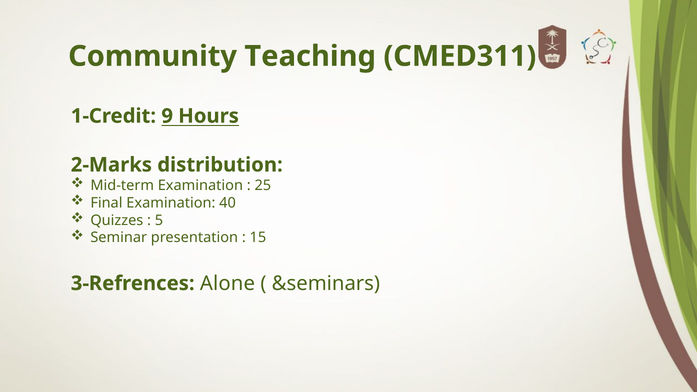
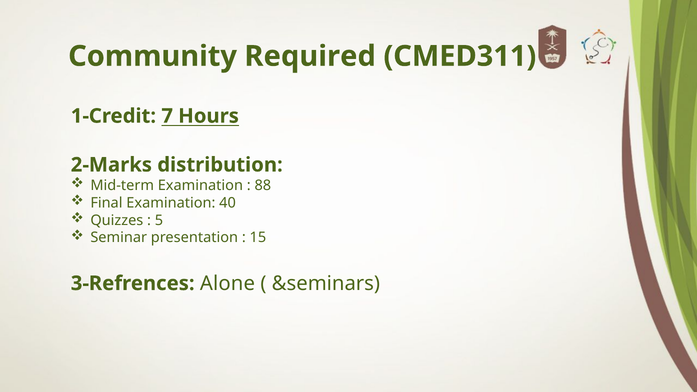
Teaching: Teaching -> Required (310, 56)
9: 9 -> 7 (167, 116)
25: 25 -> 88 (263, 185)
